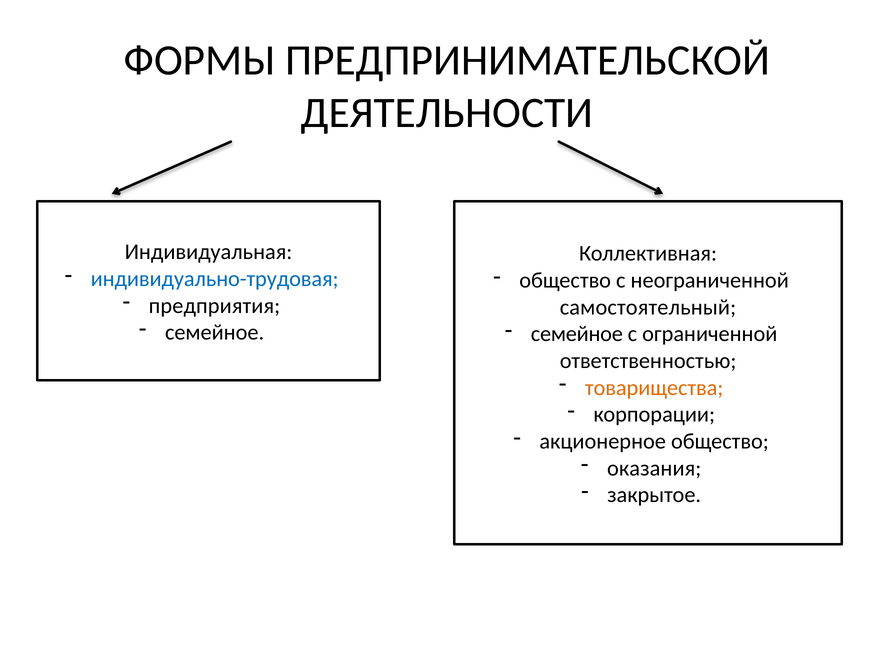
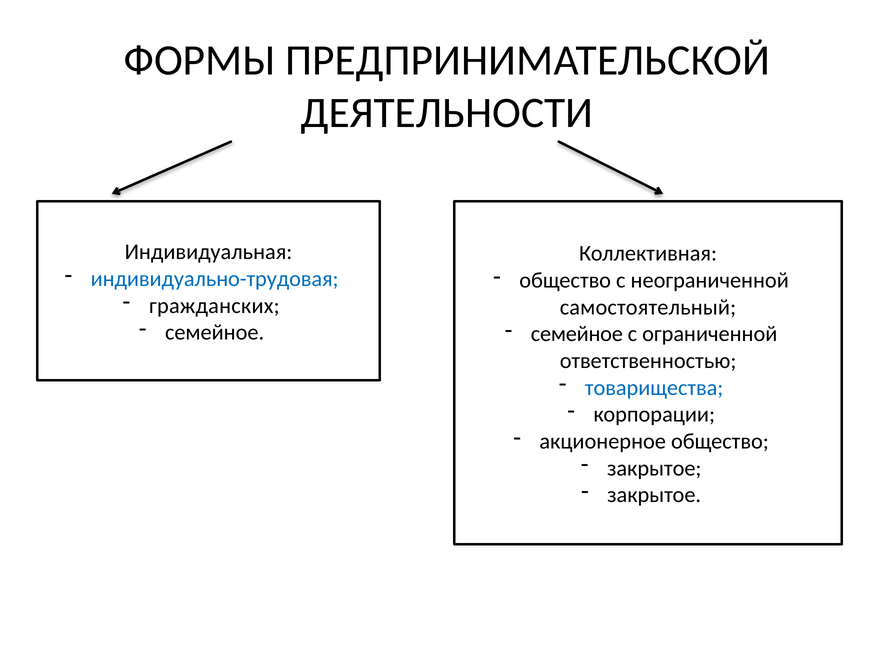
предприятия: предприятия -> гражданских (214, 305)
товарищества colour: orange -> blue (654, 387)
оказания: оказания -> закрытое (654, 468)
